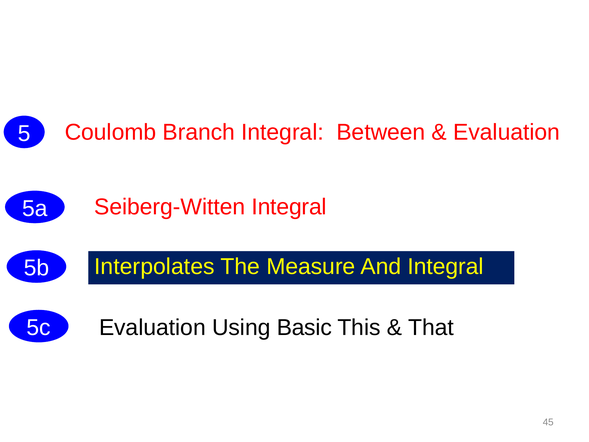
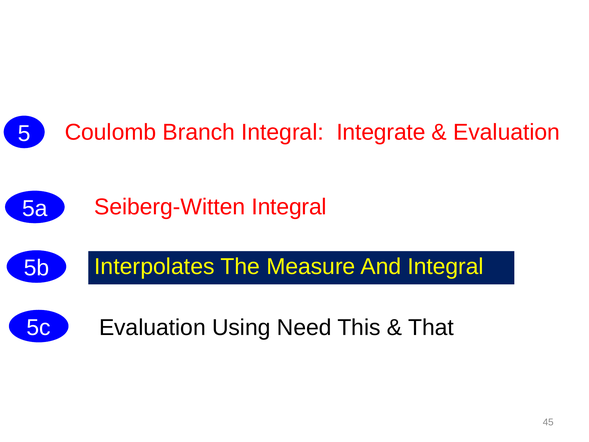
Between: Between -> Integrate (381, 132)
Basic: Basic -> Need (304, 327)
